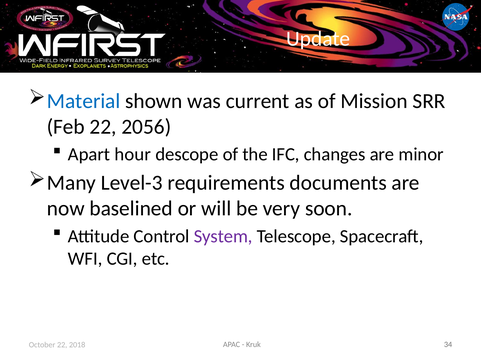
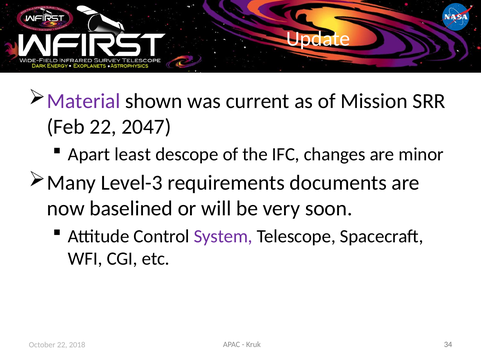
Material colour: blue -> purple (84, 101)
2056: 2056 -> 2047 (146, 127)
hour: hour -> least (133, 154)
